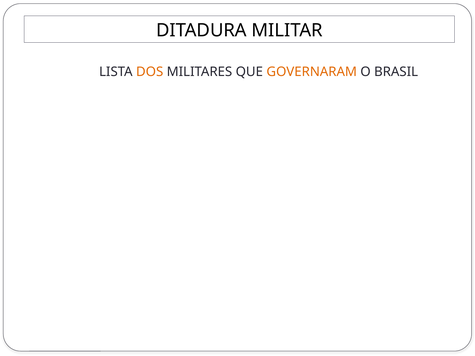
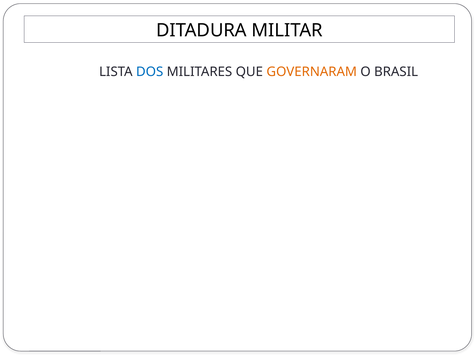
DOS colour: orange -> blue (150, 72)
